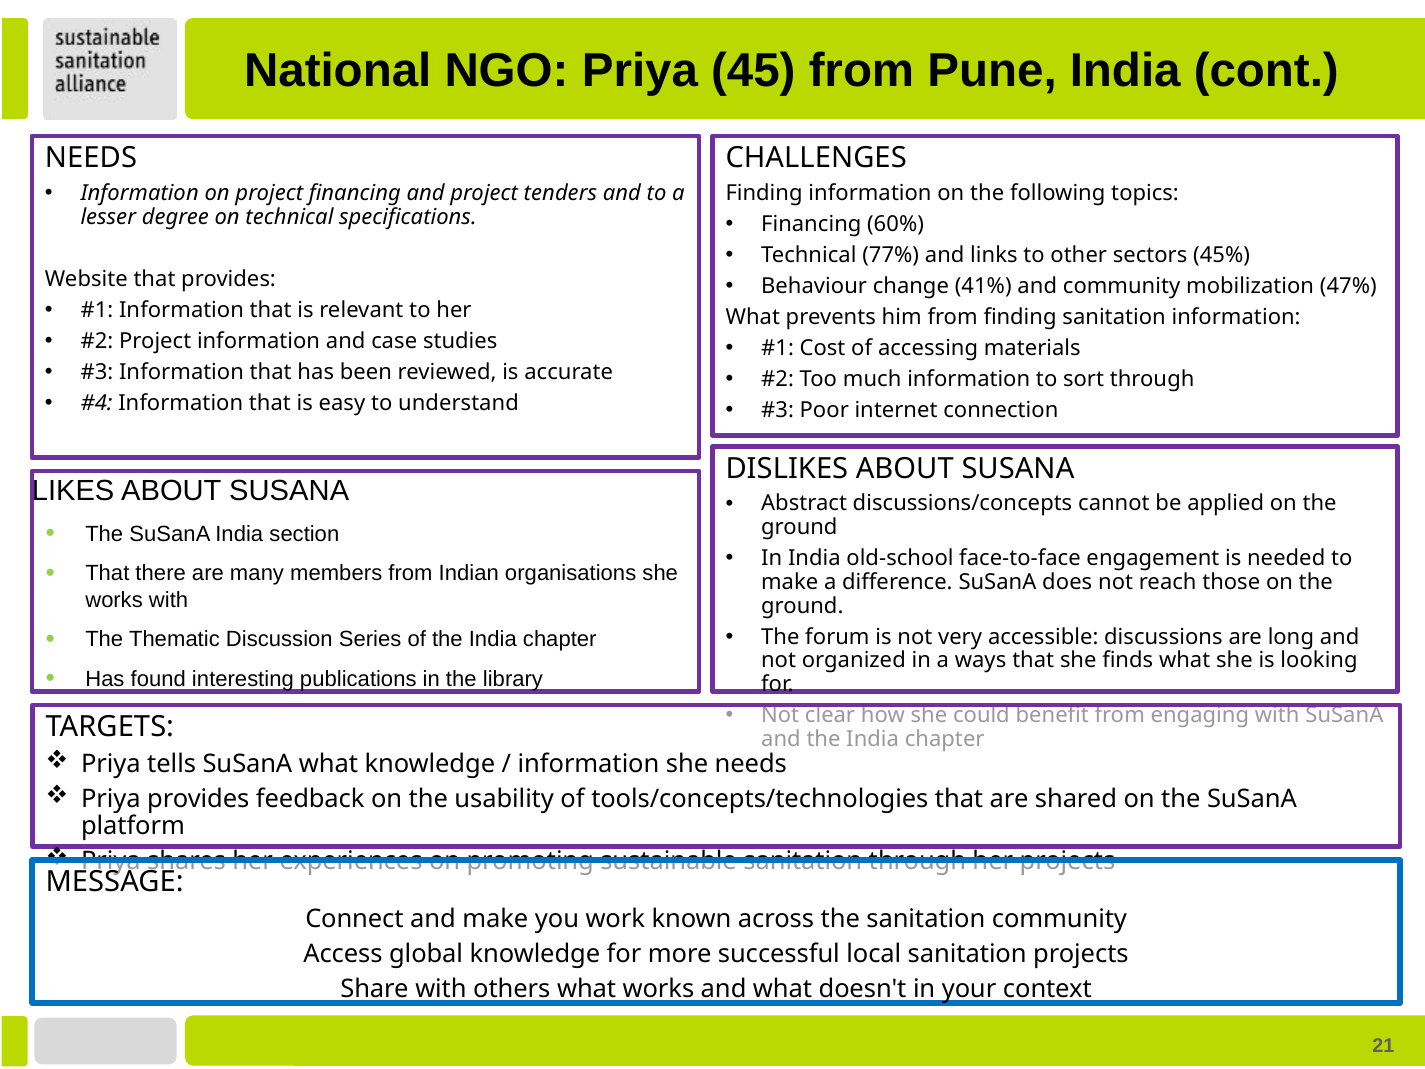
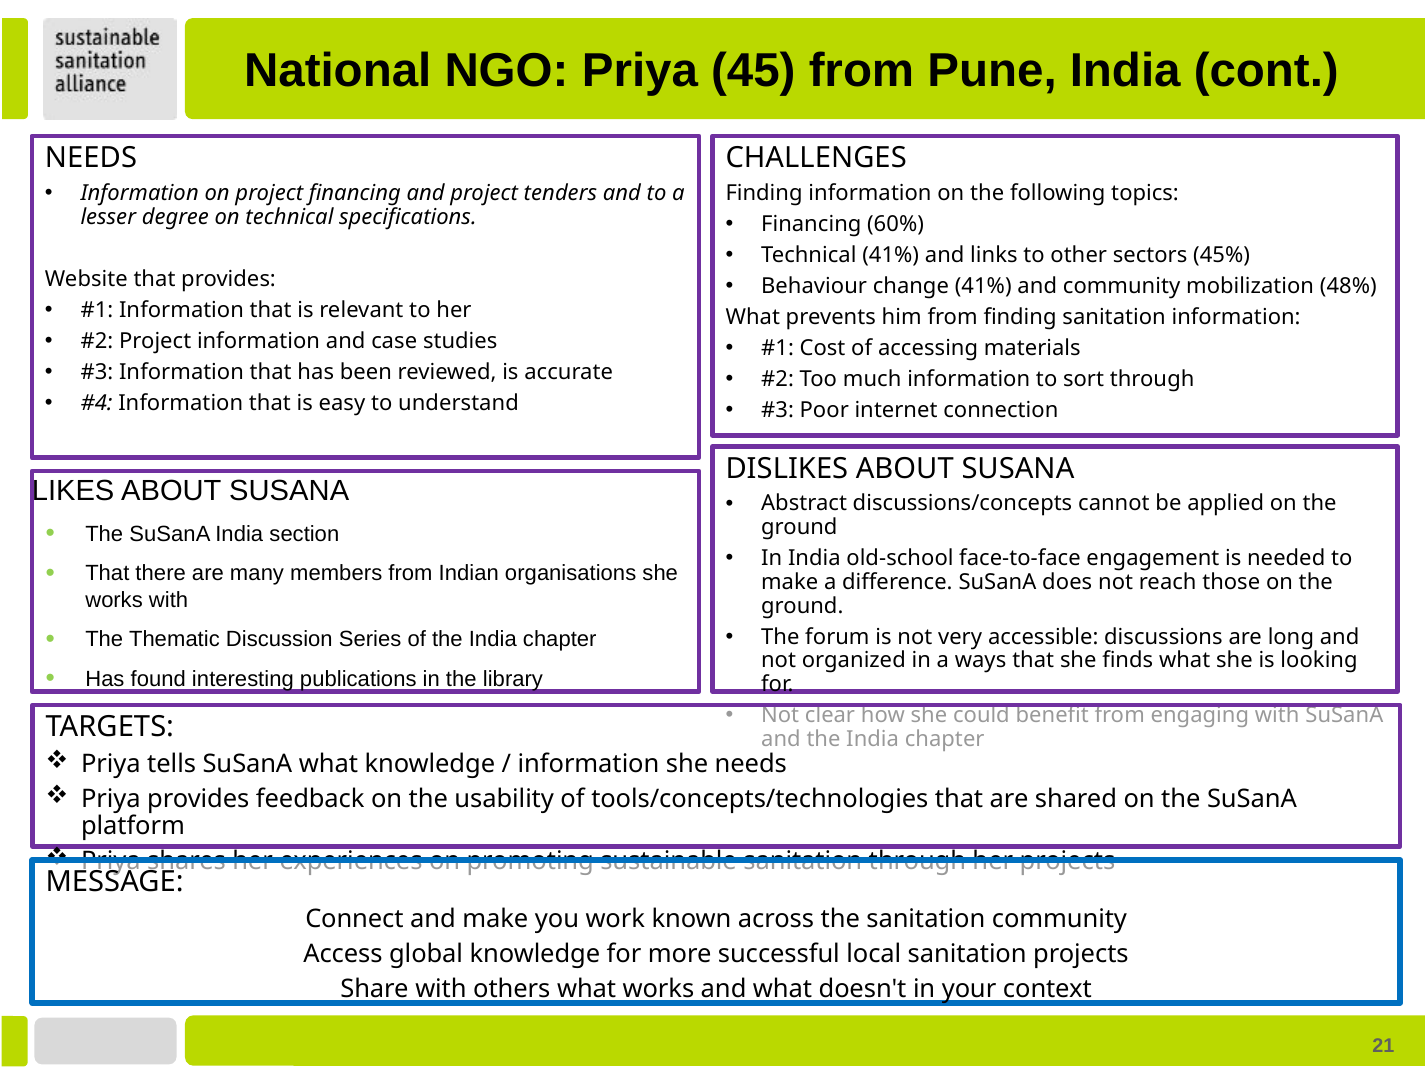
Technical 77%: 77% -> 41% (891, 255)
47%: 47% -> 48% (1348, 286)
